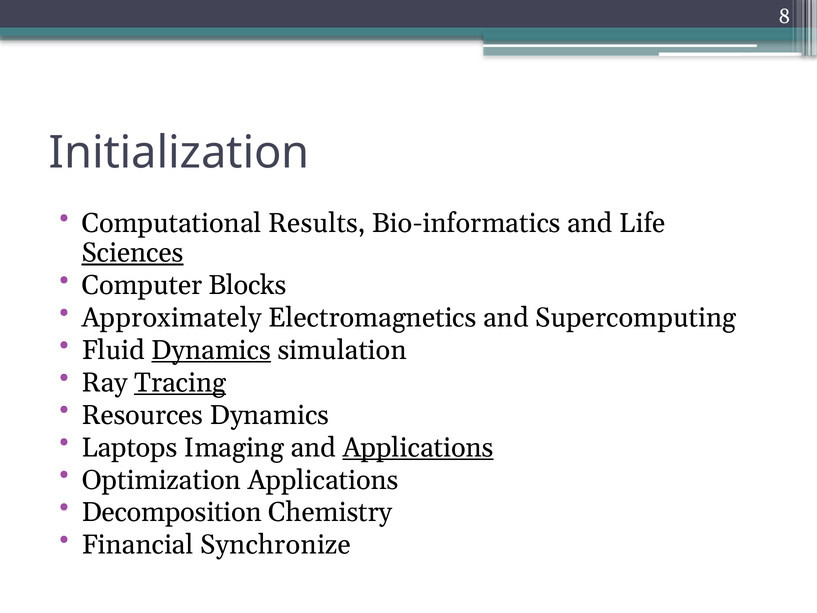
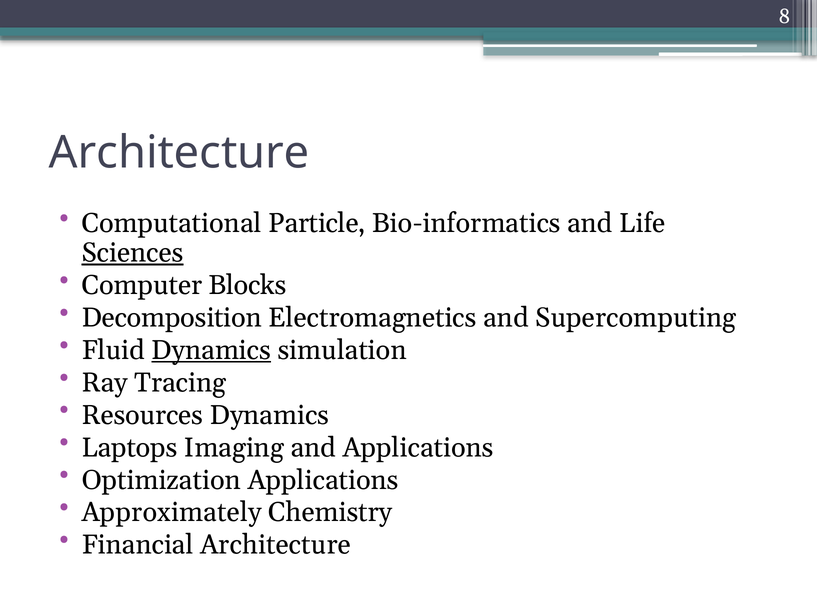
Initialization: Initialization -> Architecture (179, 153)
Results: Results -> Particle (317, 223)
Approximately: Approximately -> Decomposition (172, 318)
Tracing underline: present -> none (180, 382)
Applications underline: present -> none (418, 447)
Decomposition: Decomposition -> Approximately (171, 512)
Financial Synchronize: Synchronize -> Architecture (276, 545)
